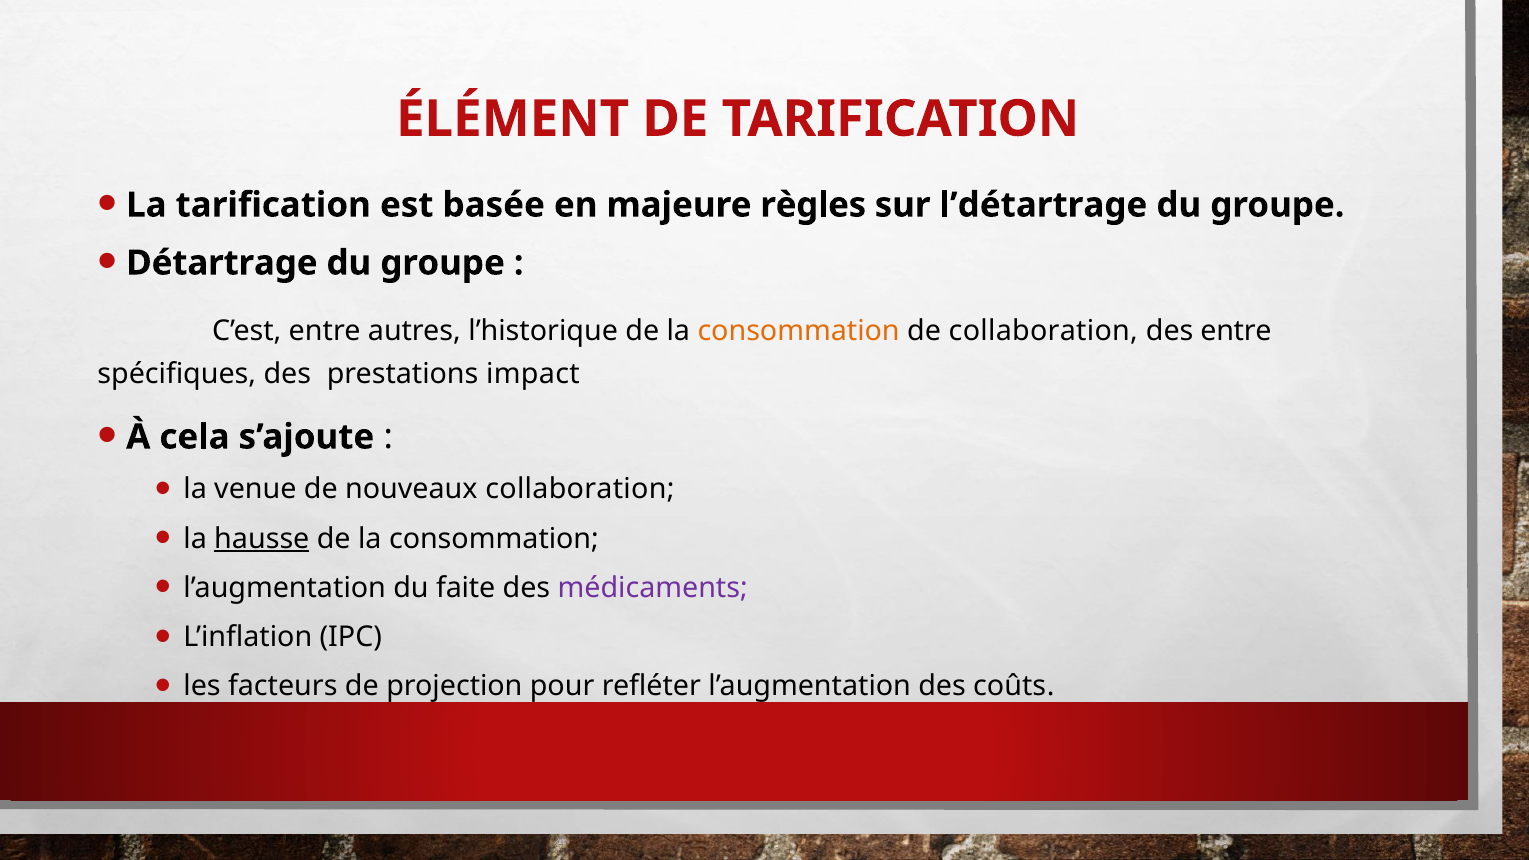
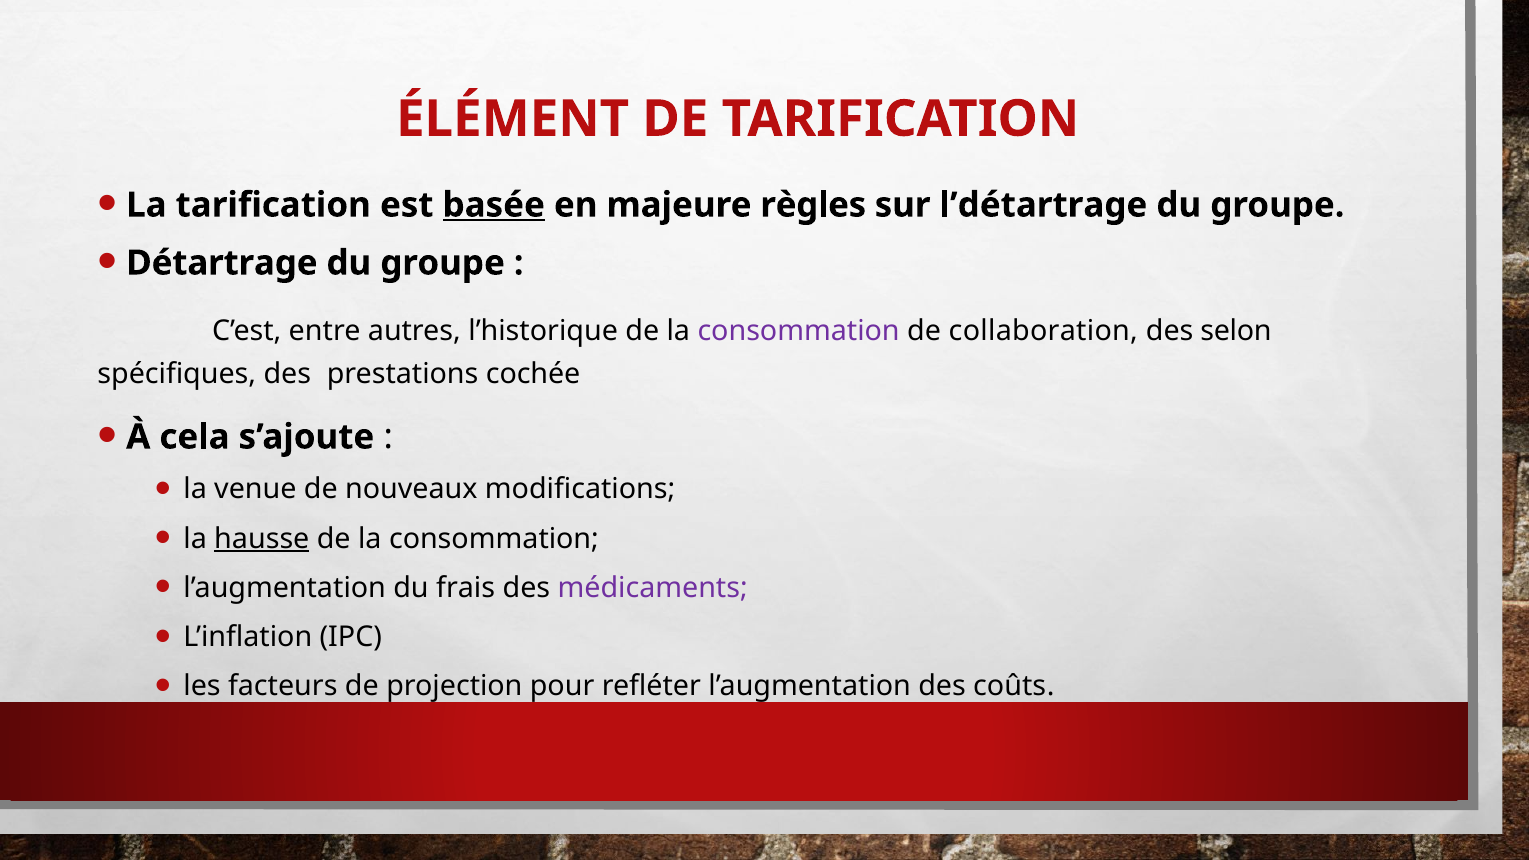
basée underline: none -> present (494, 205)
consommation colour: orange -> purple (799, 331)
des entre: entre -> selon (1236, 331)
impact: impact -> cochée (533, 374)
nouveaux collaboration: collaboration -> modifications (580, 490)
faite: faite -> frais (466, 588)
